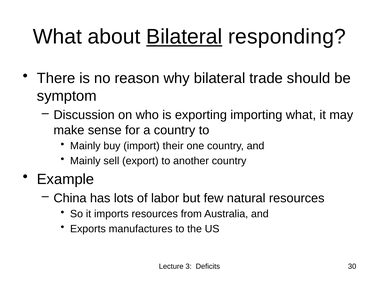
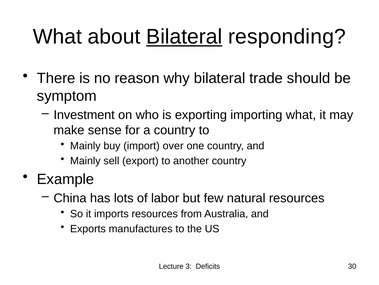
Discussion: Discussion -> Investment (84, 115)
their: their -> over (173, 146)
